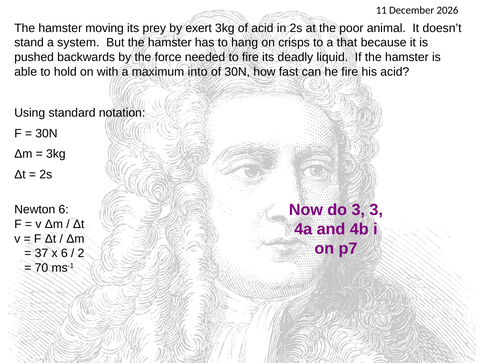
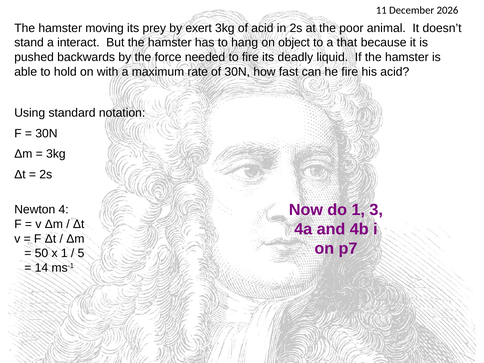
system: system -> interact (78, 43)
crisps: crisps -> object (294, 43)
into: into -> rate (198, 72)
do 3: 3 -> 1 (358, 210)
Newton 6: 6 -> 4 (64, 210)
37: 37 -> 50 (41, 253)
x 6: 6 -> 1 (64, 253)
2: 2 -> 5 (81, 253)
70: 70 -> 14 (41, 268)
